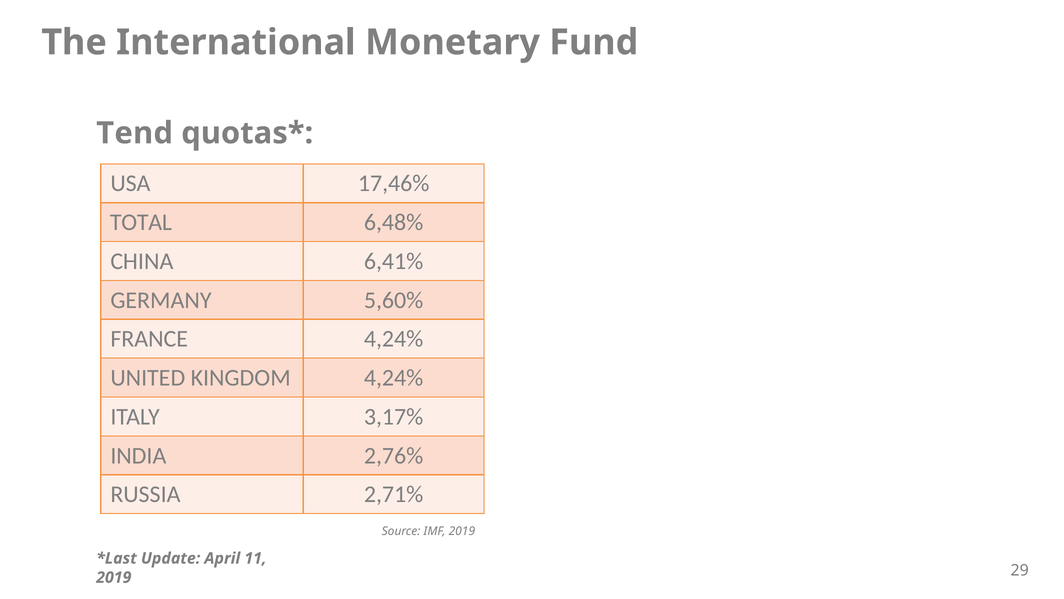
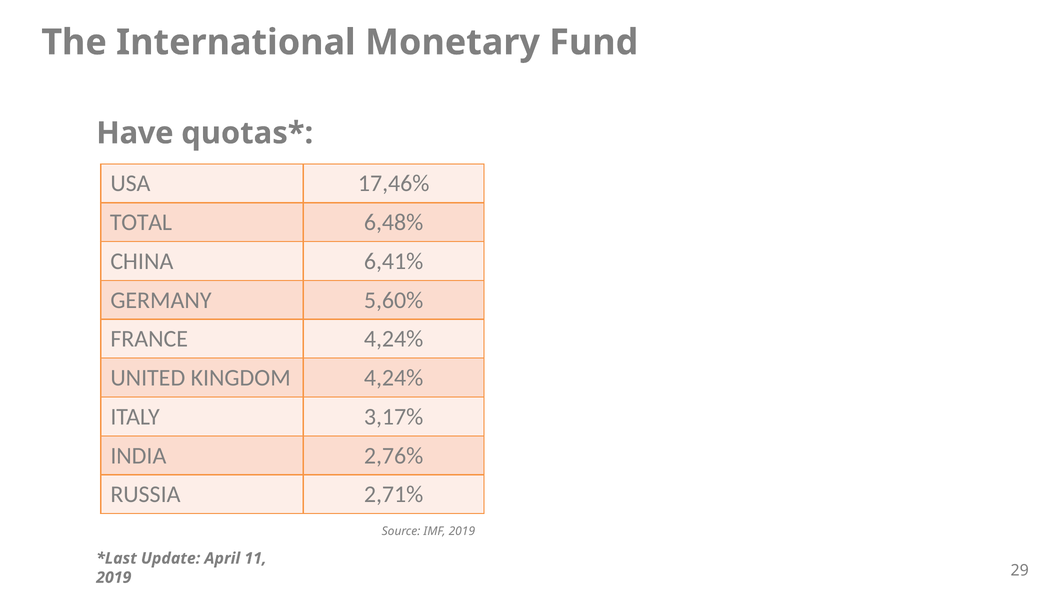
Tend: Tend -> Have (135, 133)
